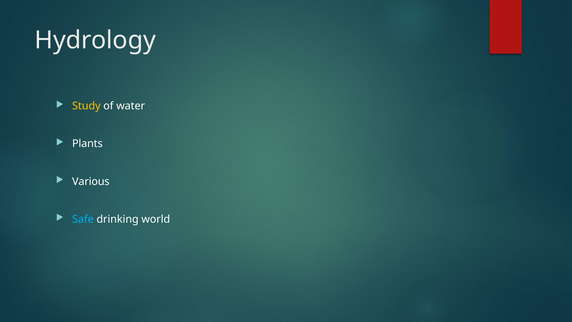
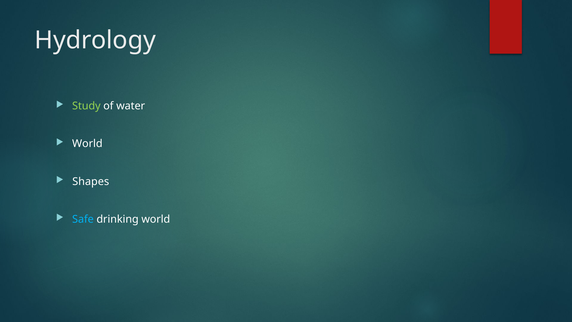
Study colour: yellow -> light green (86, 106)
Plants: Plants -> World (87, 144)
Various: Various -> Shapes (91, 181)
